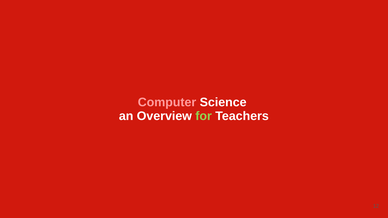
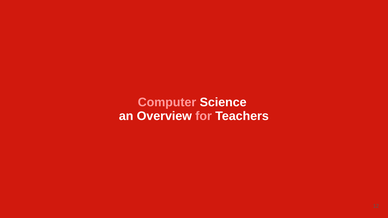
for colour: light green -> pink (204, 116)
